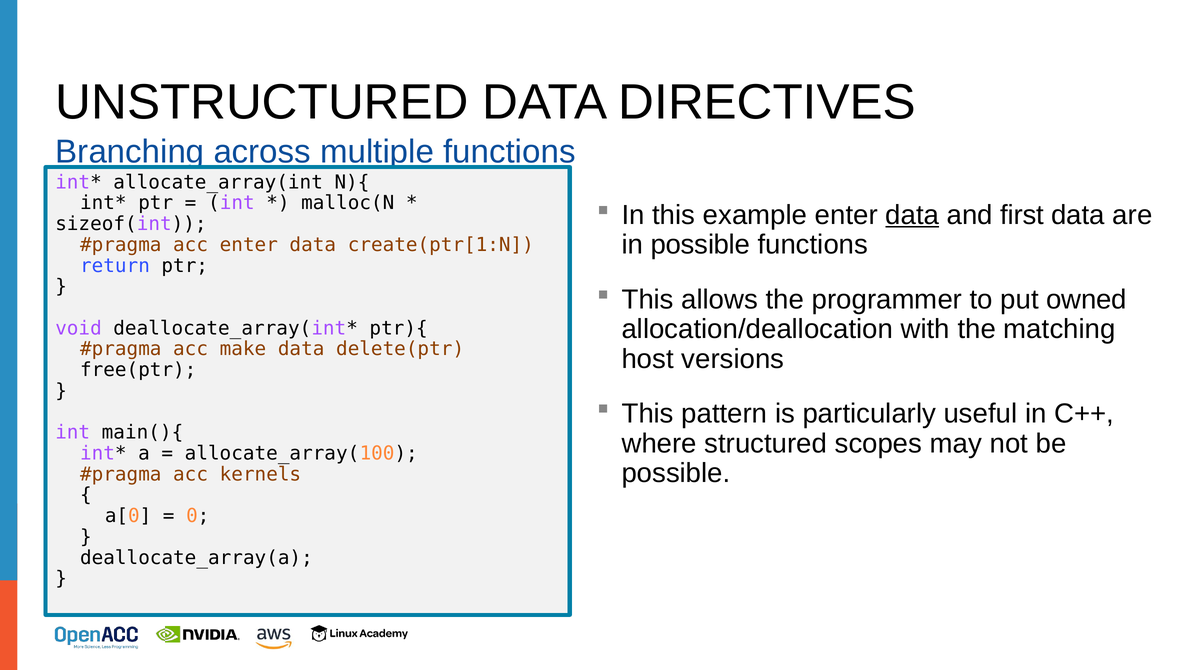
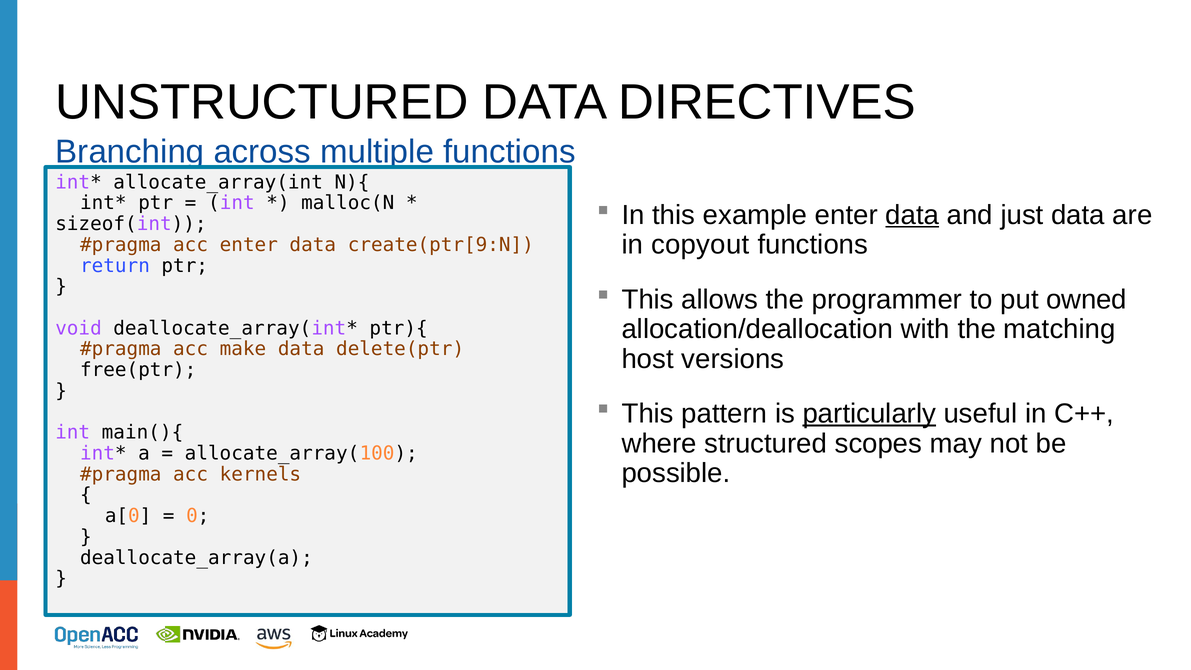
first: first -> just (1022, 215)
in possible: possible -> copyout (700, 245)
create(ptr[1:N: create(ptr[1:N -> create(ptr[9:N (441, 245)
particularly underline: none -> present (869, 414)
